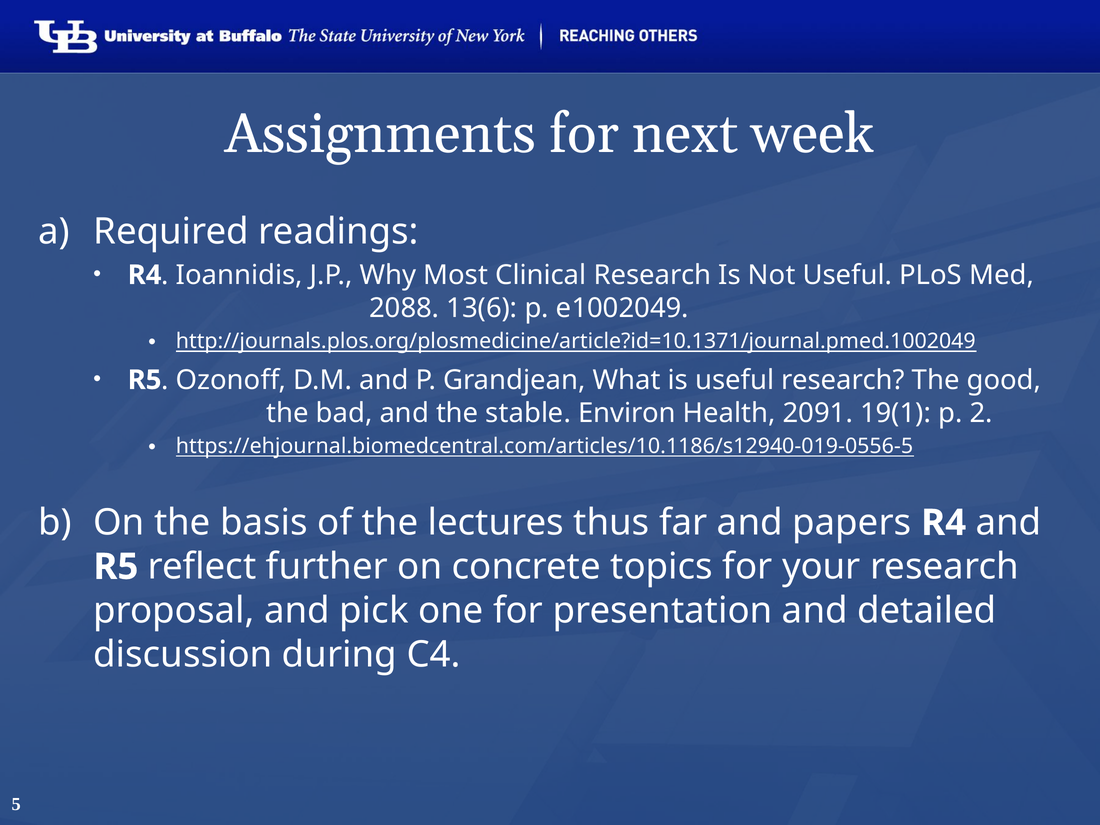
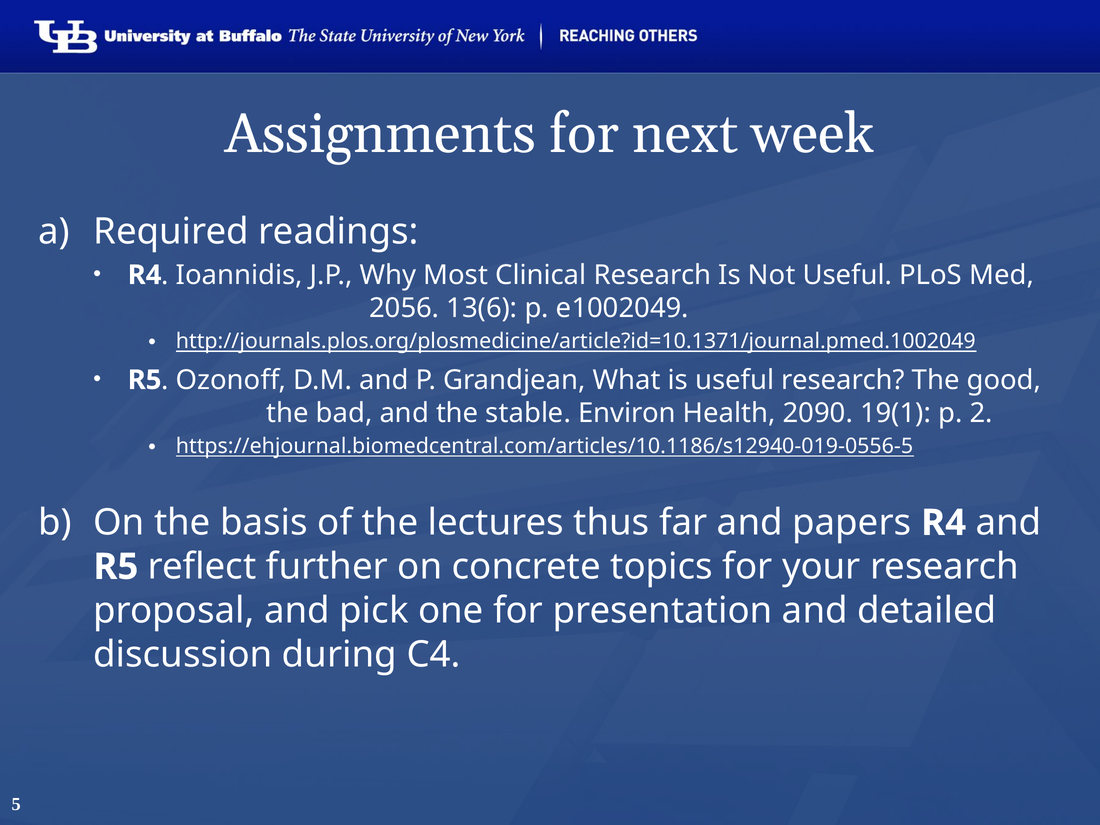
2088: 2088 -> 2056 (404, 308)
2091: 2091 -> 2090 (818, 413)
